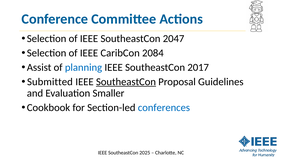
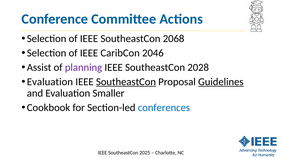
2047: 2047 -> 2068 (174, 39)
2084: 2084 -> 2046 (153, 53)
planning colour: blue -> purple (84, 67)
2017: 2017 -> 2028 (198, 67)
Submitted: Submitted -> Evaluation (50, 82)
Guidelines underline: none -> present (221, 82)
